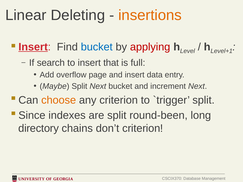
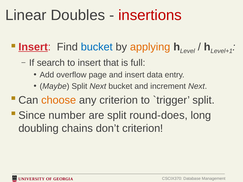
Deleting: Deleting -> Doubles (78, 15)
insertions colour: orange -> red (150, 15)
applying colour: red -> orange (150, 47)
indexes: indexes -> number (67, 116)
round-been: round-been -> round-does (159, 116)
directory: directory -> doubling (39, 128)
